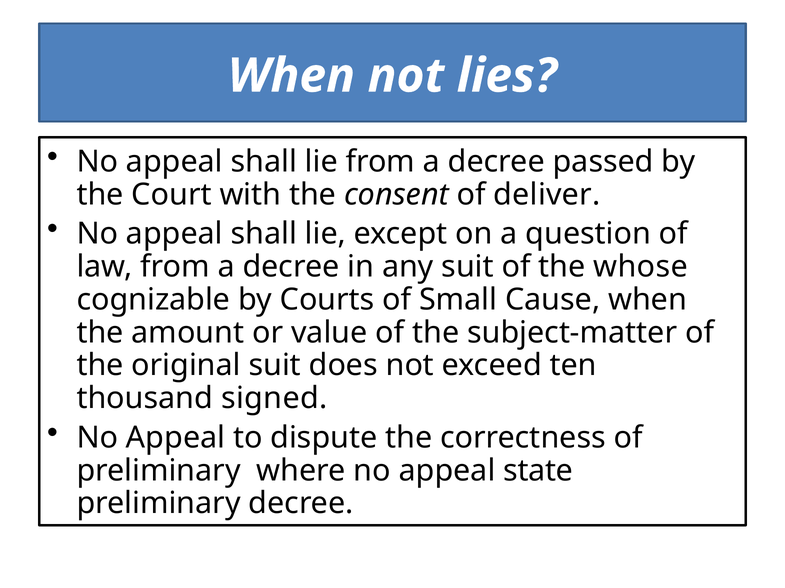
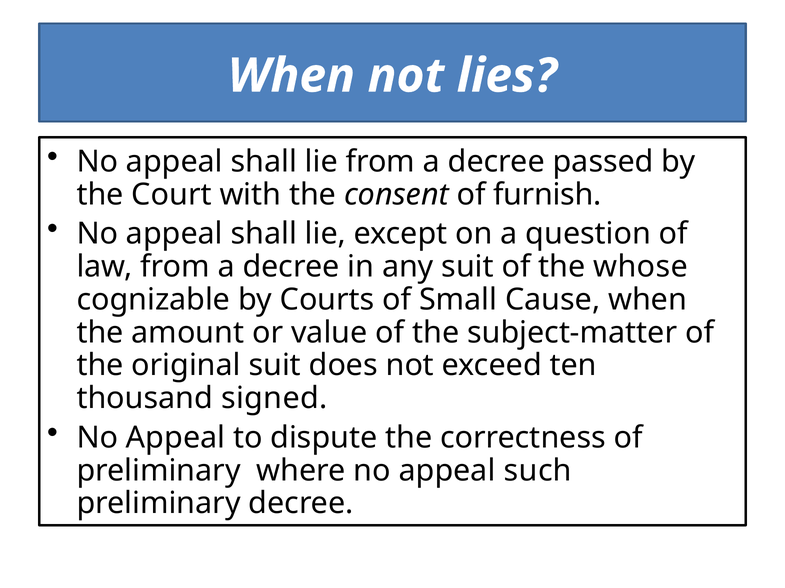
deliver: deliver -> furnish (547, 195)
state: state -> such (538, 471)
